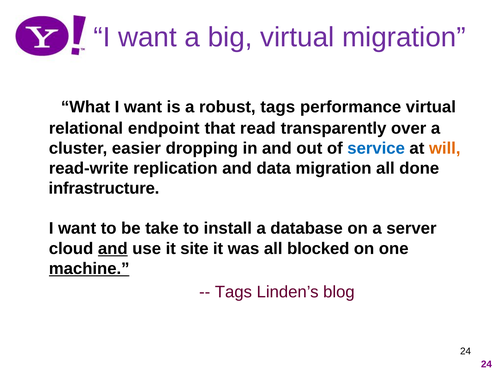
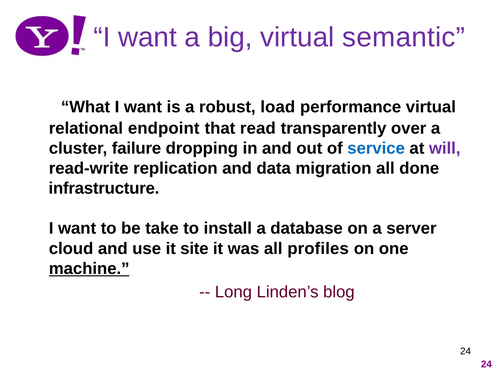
virtual migration: migration -> semantic (404, 37)
robust tags: tags -> load (278, 107)
easier: easier -> failure (137, 148)
will colour: orange -> purple (445, 148)
and underline: present -> none (113, 248)
blocked: blocked -> profiles (318, 248)
Tags: Tags -> Long (233, 292)
